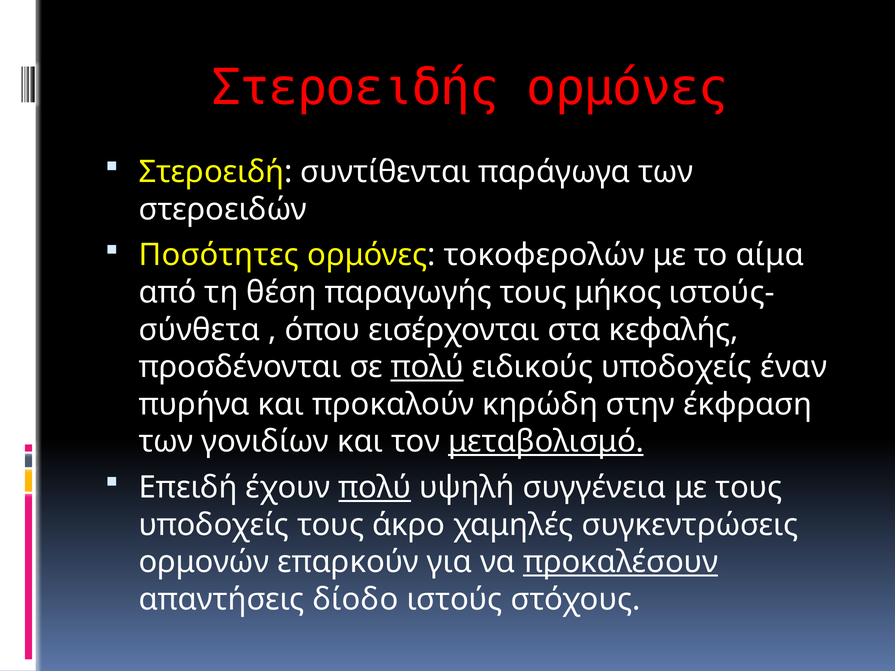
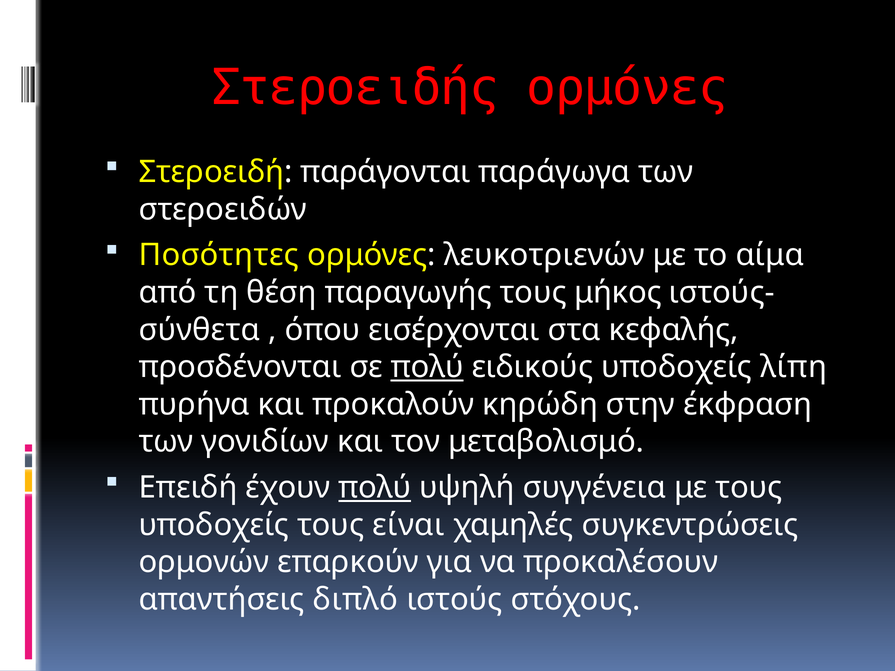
συντίθενται: συντίθενται -> παράγονται (385, 172)
τοκοφερολών: τοκοφερολών -> λευκοτριενών (544, 255)
έναν: έναν -> λίπη (794, 367)
μεταβολισμό underline: present -> none (546, 442)
άκρο: άκρο -> είναι (408, 525)
προκαλέσουν underline: present -> none (621, 562)
δίοδο: δίοδο -> διπλό (355, 600)
